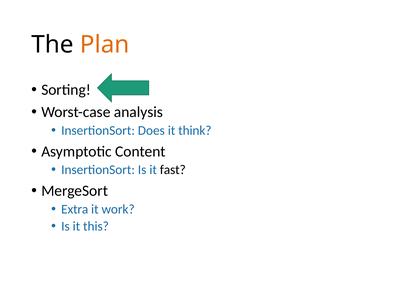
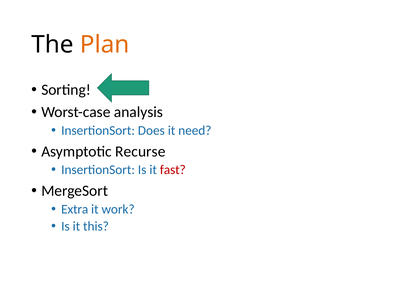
think: think -> need (195, 130)
Content: Content -> Recurse (140, 151)
fast colour: black -> red (173, 170)
